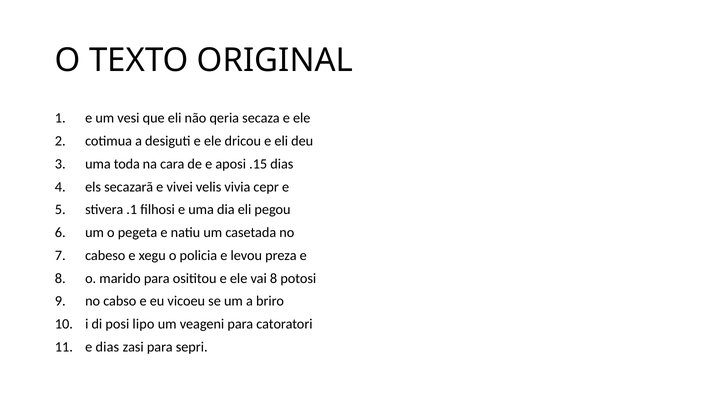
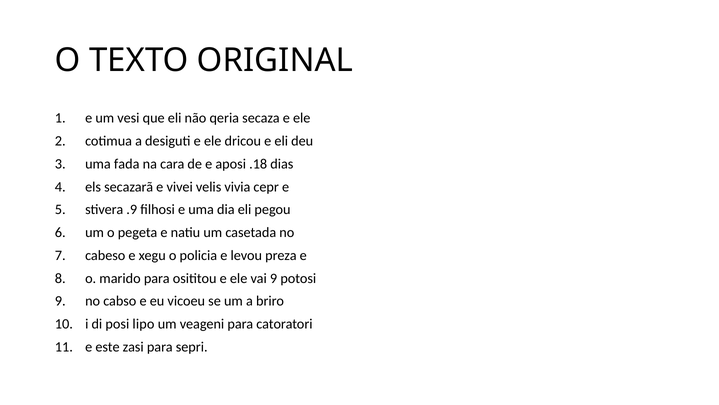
toda: toda -> fada (127, 164)
.15: .15 -> .18 (258, 164)
.1: .1 -> .9 (132, 209)
vai 8: 8 -> 9 (274, 278)
e dias: dias -> este (107, 347)
